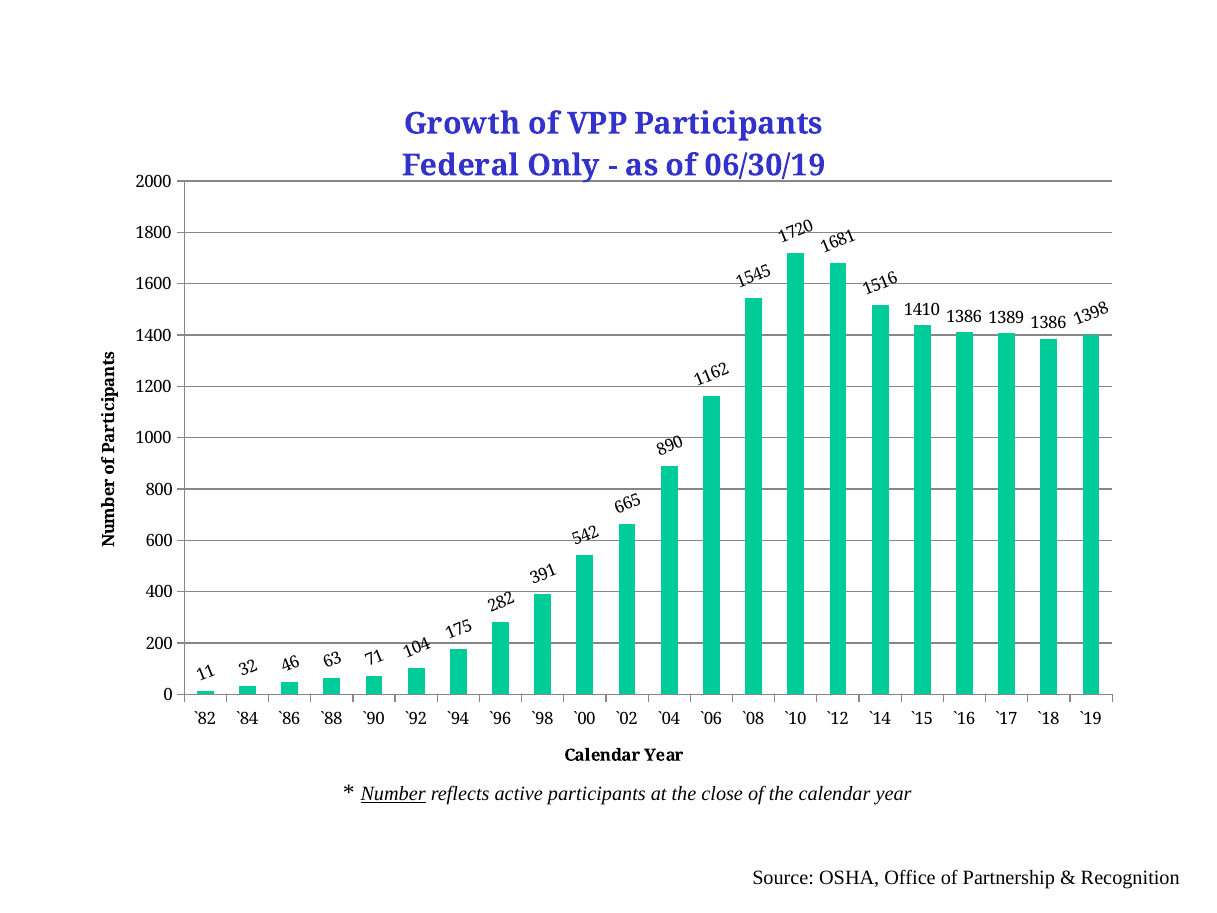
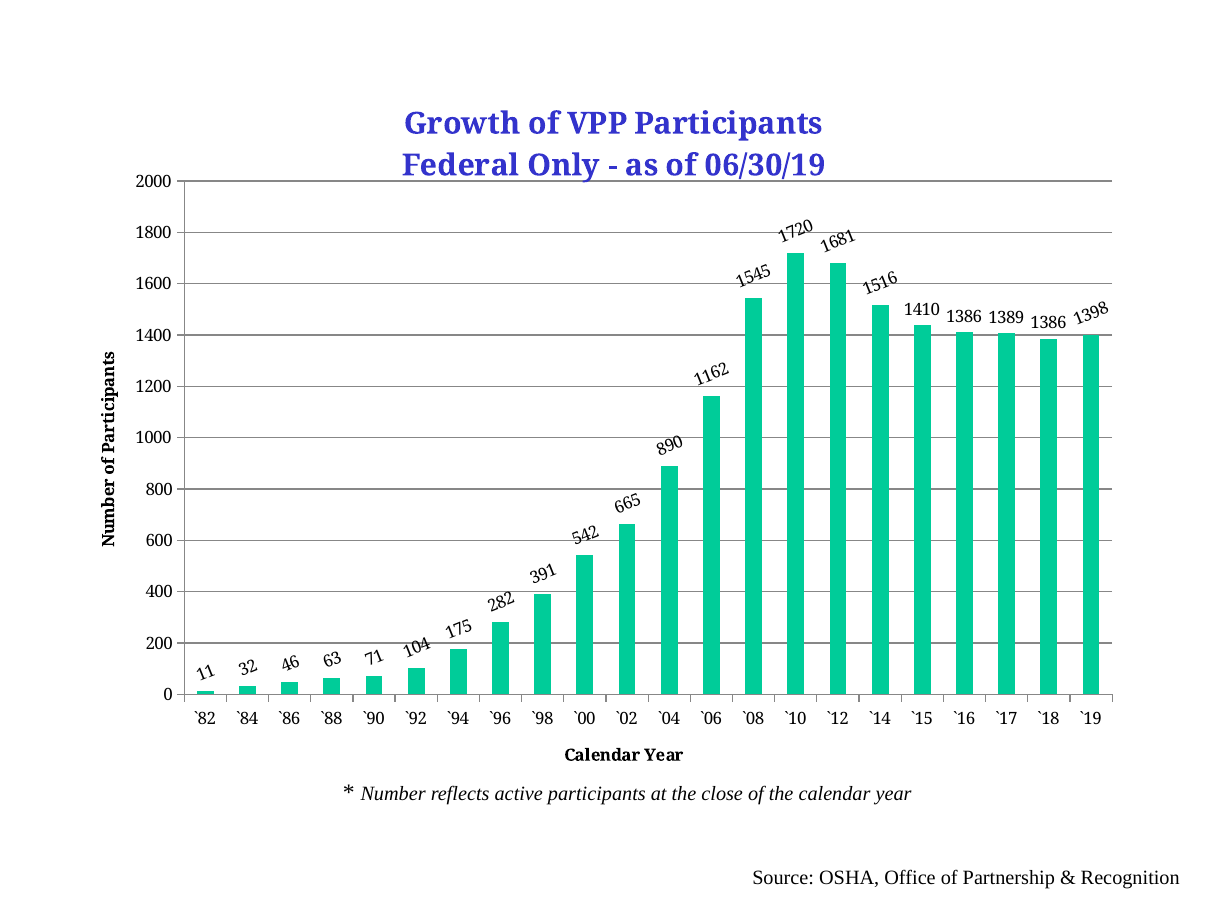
Number underline: present -> none (393, 794)
